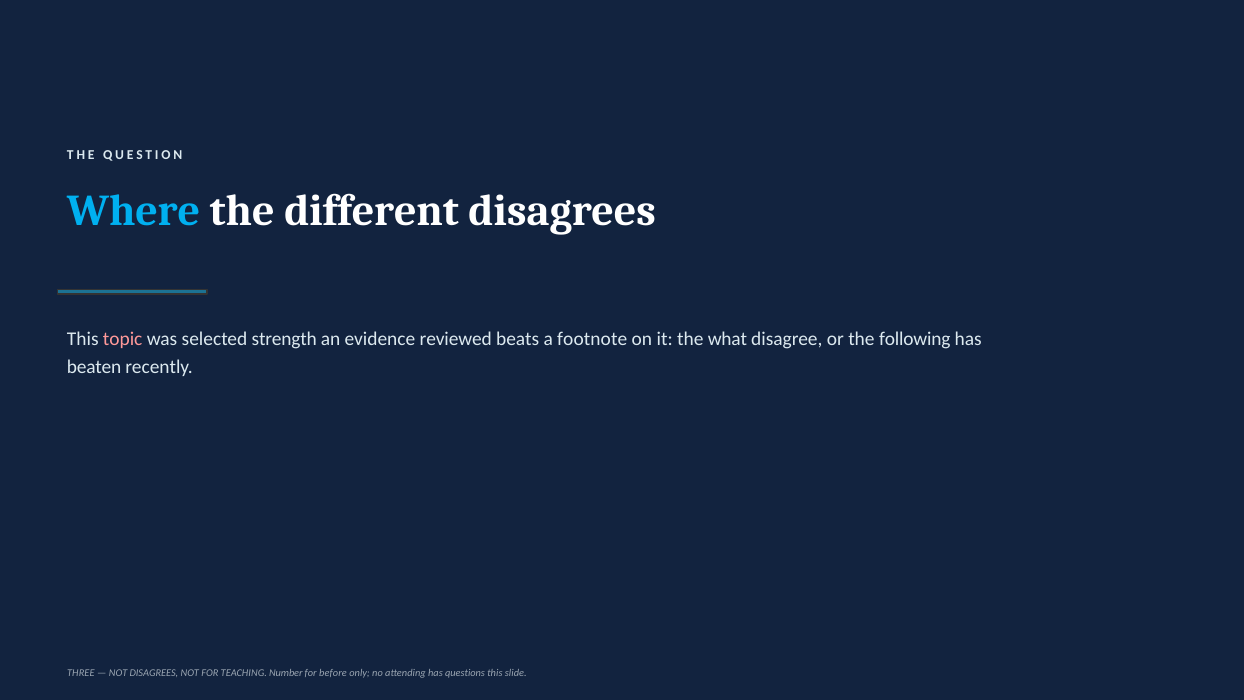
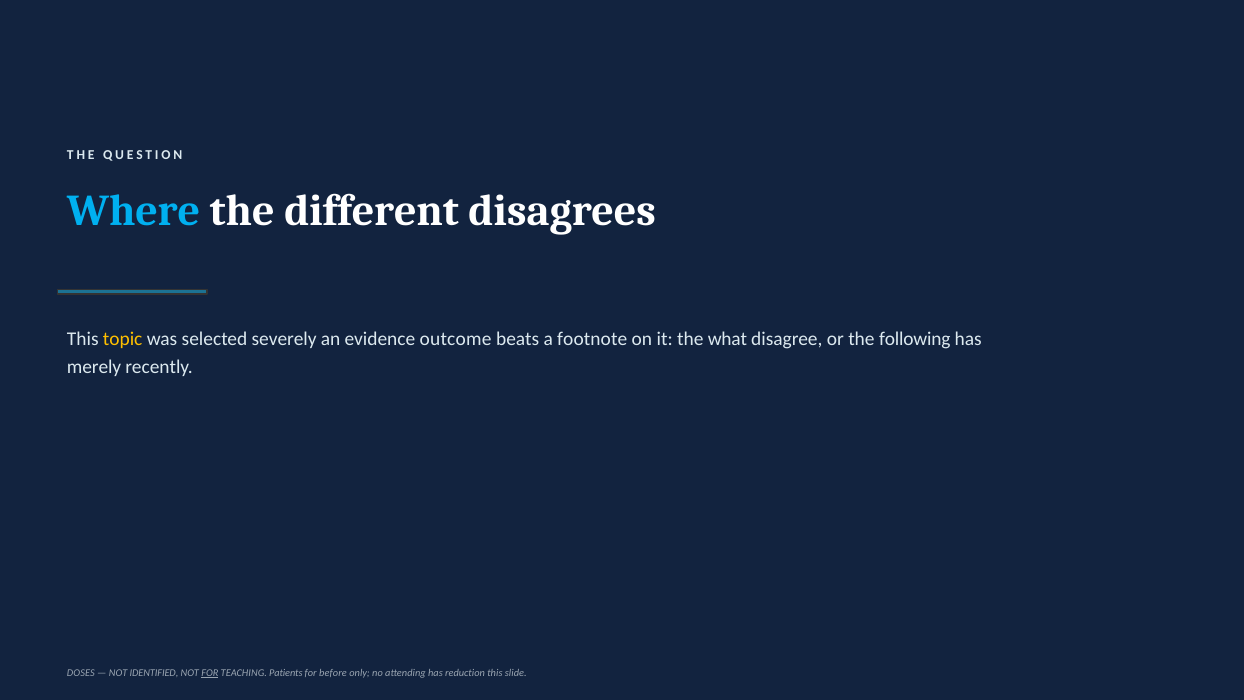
topic colour: pink -> yellow (123, 339)
strength: strength -> severely (284, 339)
reviewed: reviewed -> outcome (456, 339)
beaten: beaten -> merely (94, 367)
THREE: THREE -> DOSES (81, 673)
NOT DISAGREES: DISAGREES -> IDENTIFIED (154, 673)
FOR underline: none -> present (210, 673)
Number: Number -> Patients (286, 673)
questions: questions -> reduction (465, 673)
